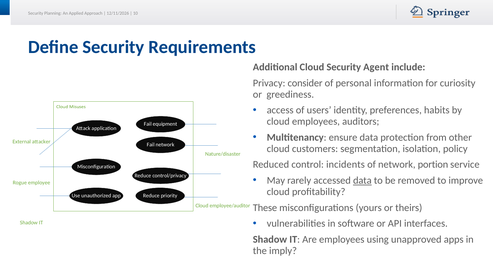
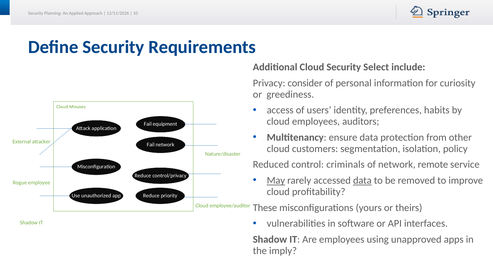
Agent: Agent -> Select (376, 67)
incidents: incidents -> criminals (346, 165)
portion: portion -> remote (433, 165)
May underline: none -> present (276, 181)
